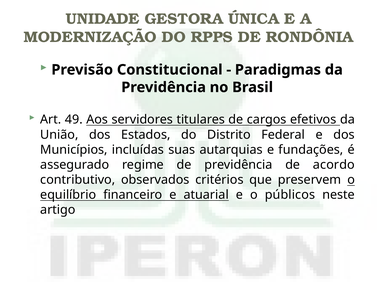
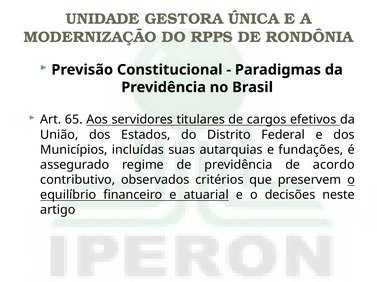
49: 49 -> 65 (74, 120)
públicos: públicos -> decisões (290, 195)
